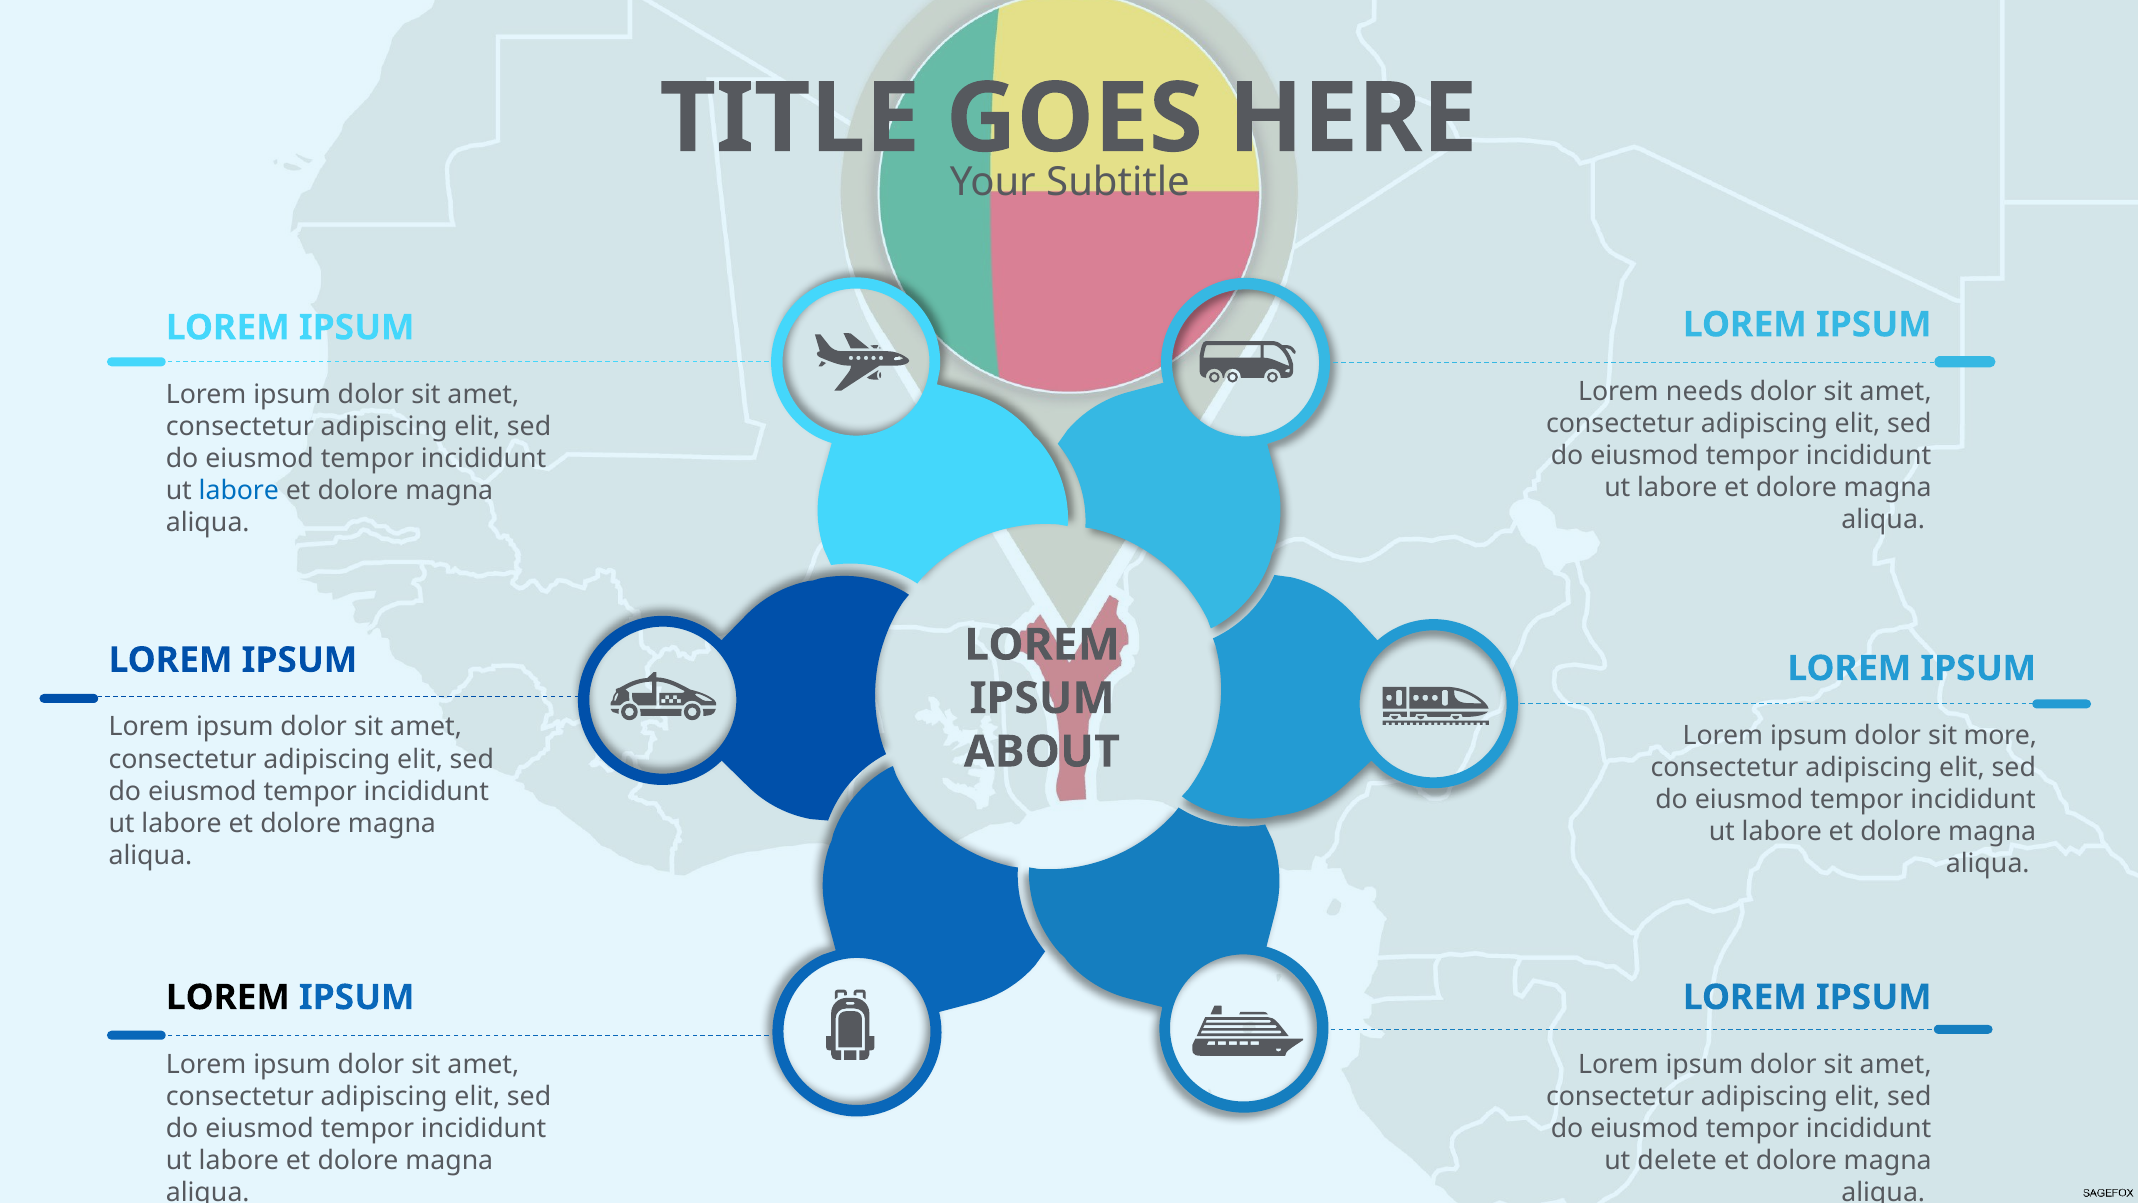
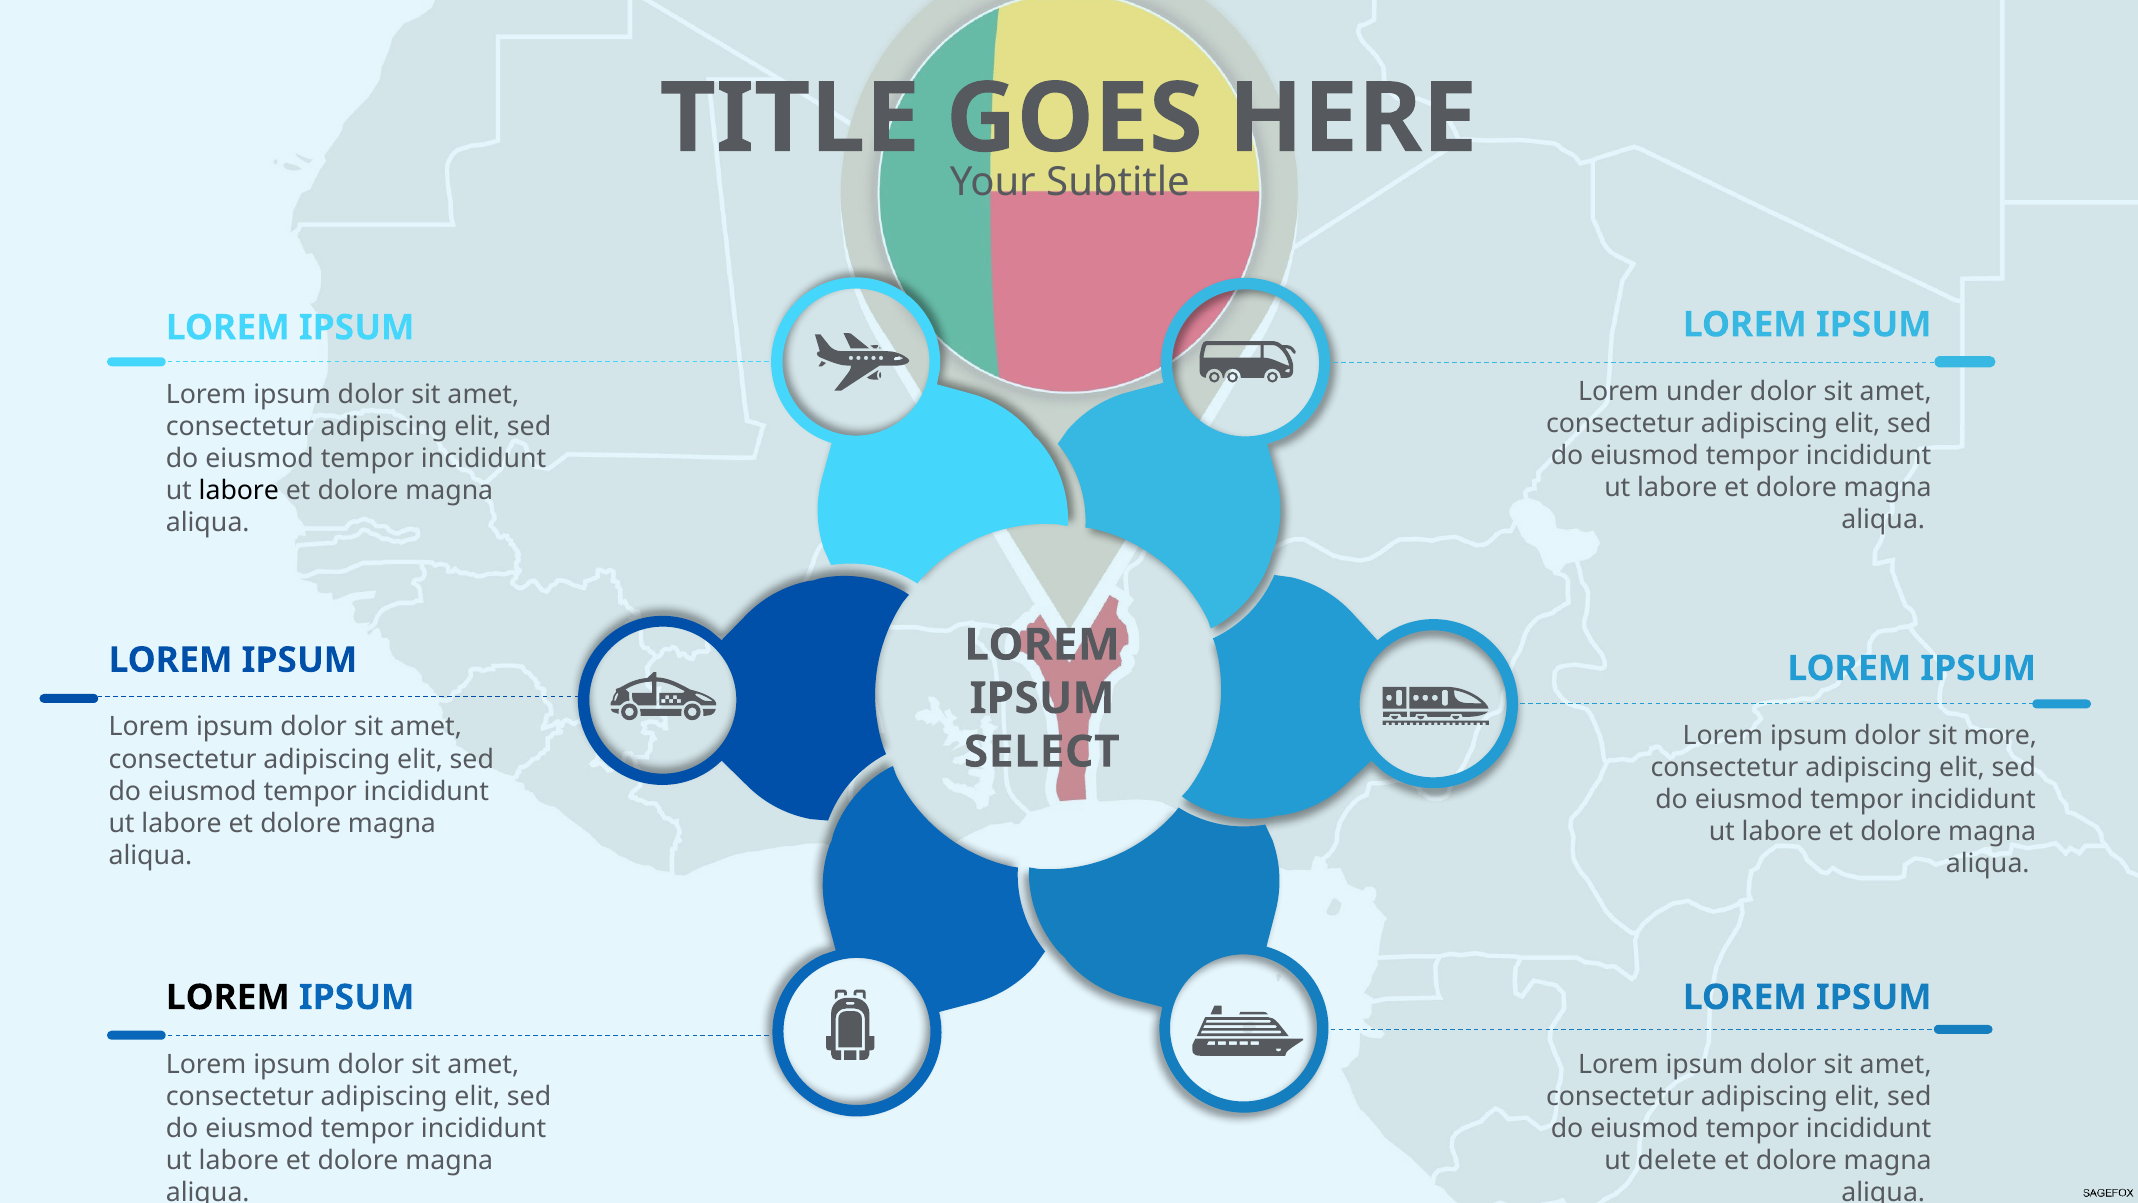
needs: needs -> under (1704, 392)
labore colour: blue -> black (239, 491)
ABOUT: ABOUT -> SELECT (1042, 752)
